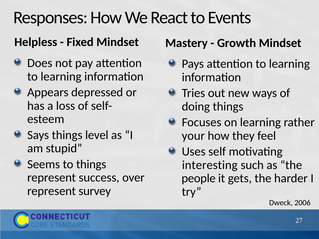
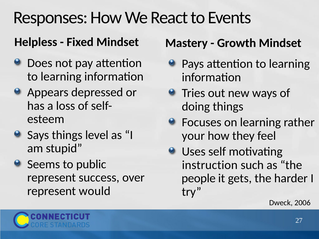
to things: things -> public (91, 164)
interesting: interesting -> instruction (210, 165)
survey: survey -> would (95, 191)
